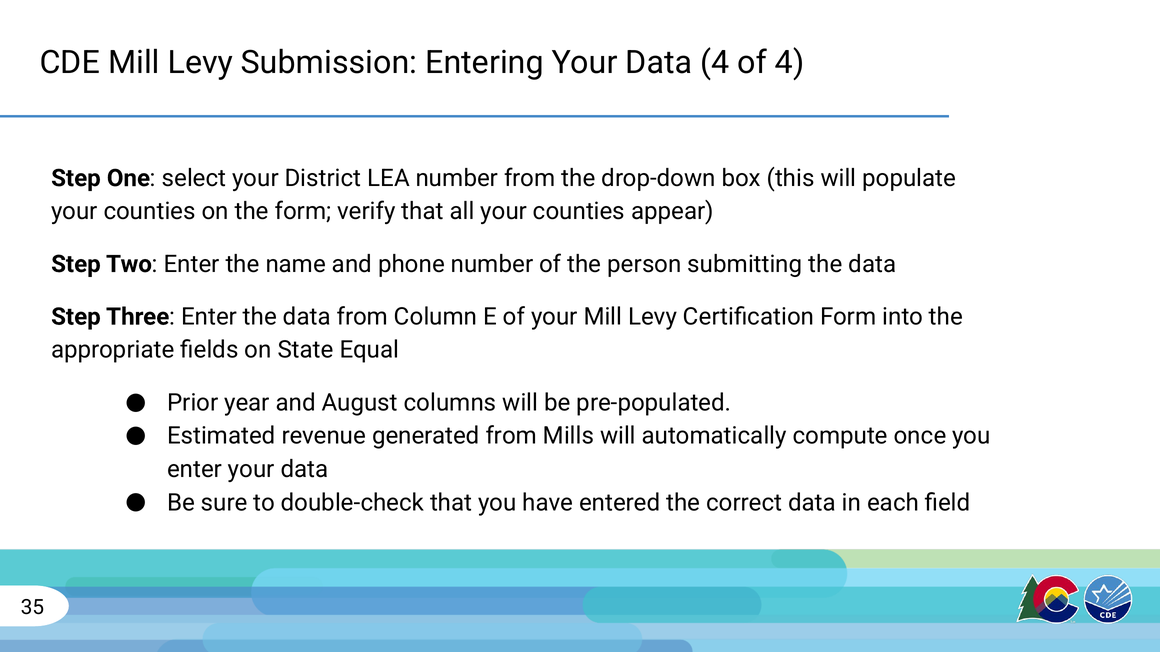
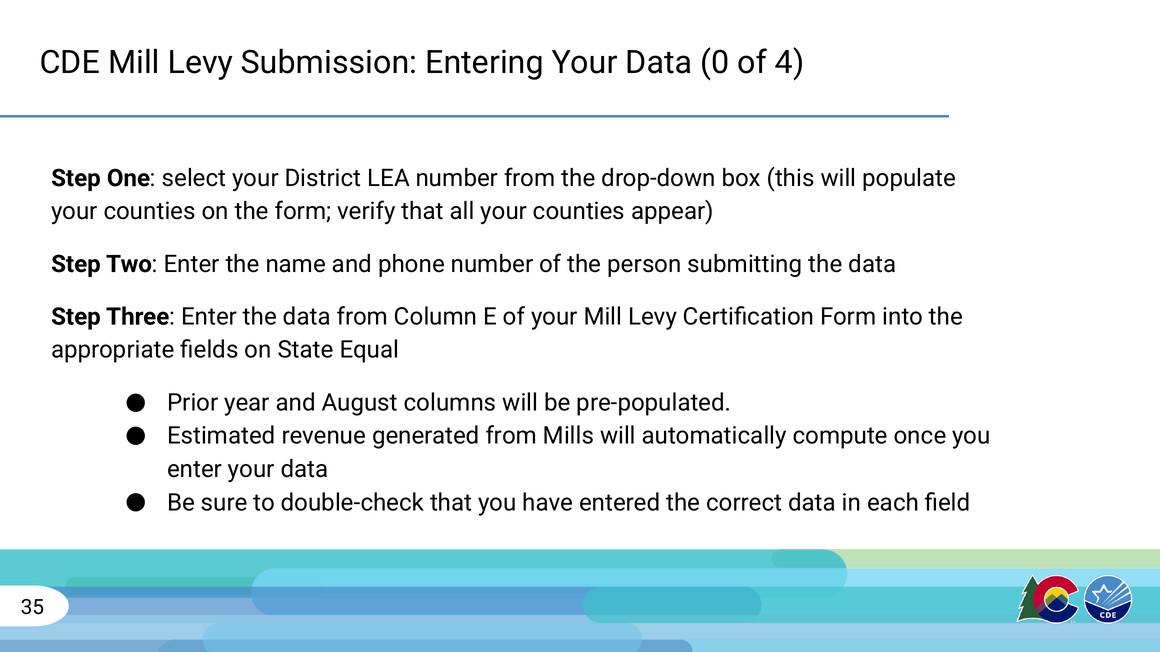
Data 4: 4 -> 0 (715, 63)
